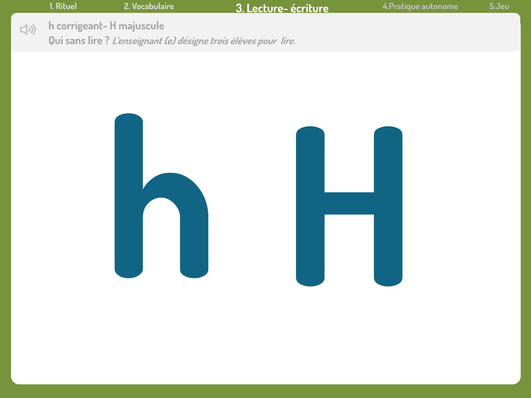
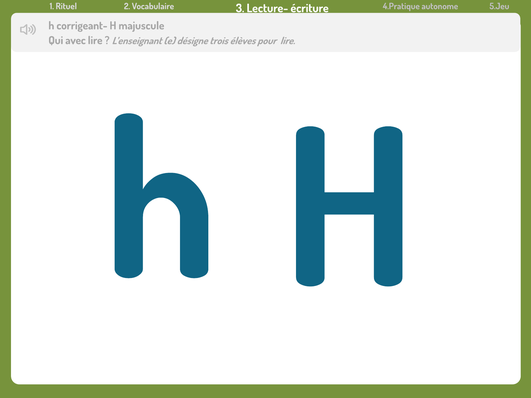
sans: sans -> avec (76, 41)
